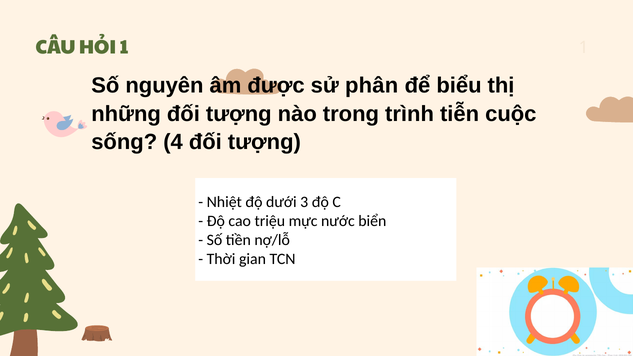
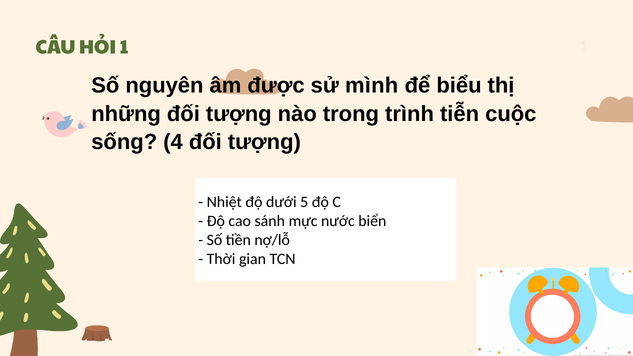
phân: phân -> mình (372, 86)
3: 3 -> 5 (304, 202)
triệu: triệu -> sánh (270, 221)
